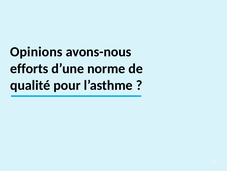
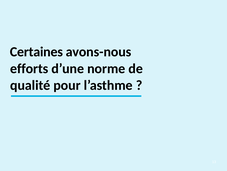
Opinions: Opinions -> Certaines (36, 52)
